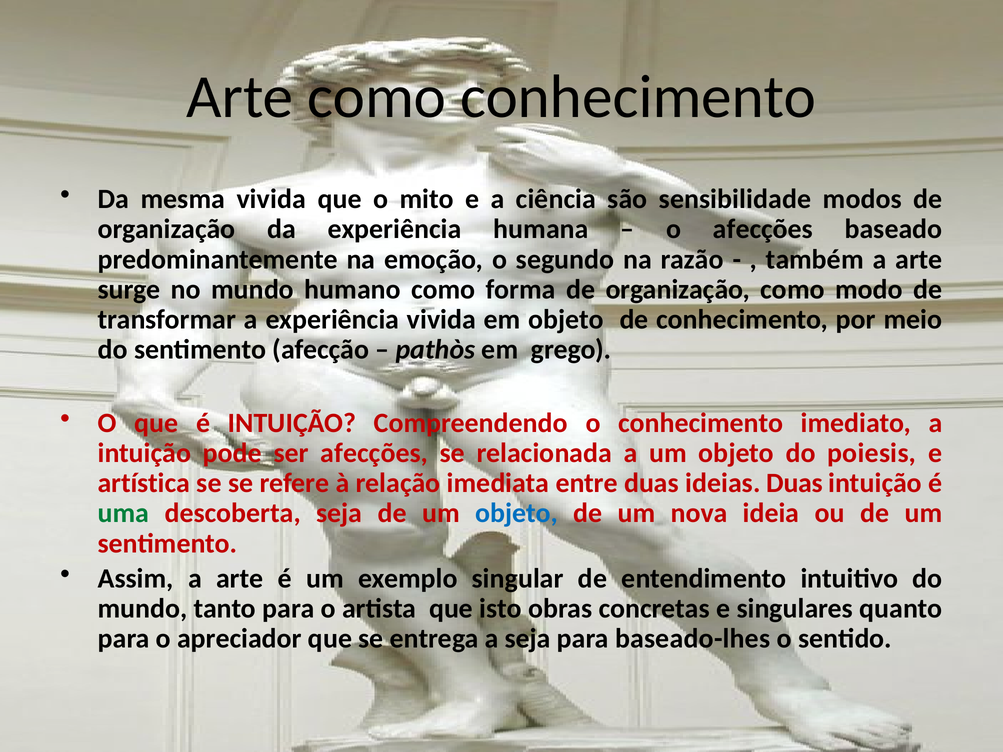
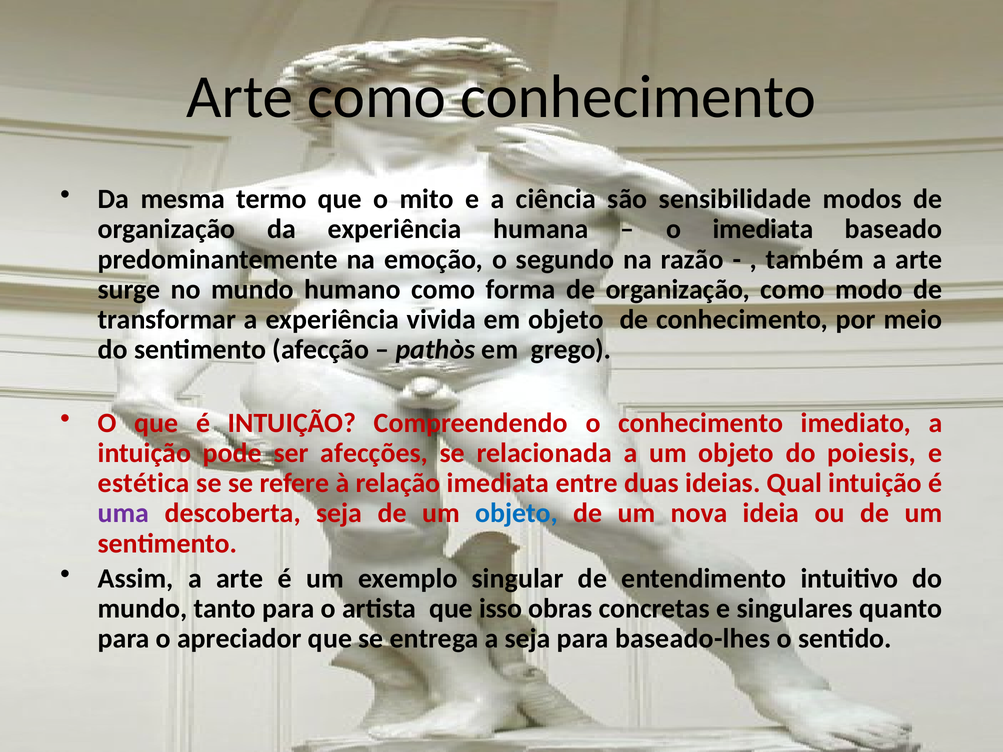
mesma vivida: vivida -> termo (271, 199)
o afecções: afecções -> imediata (763, 229)
artística: artística -> estética (144, 483)
ideias Duas: Duas -> Qual (794, 483)
uma colour: green -> purple (123, 513)
isto: isto -> isso (501, 609)
